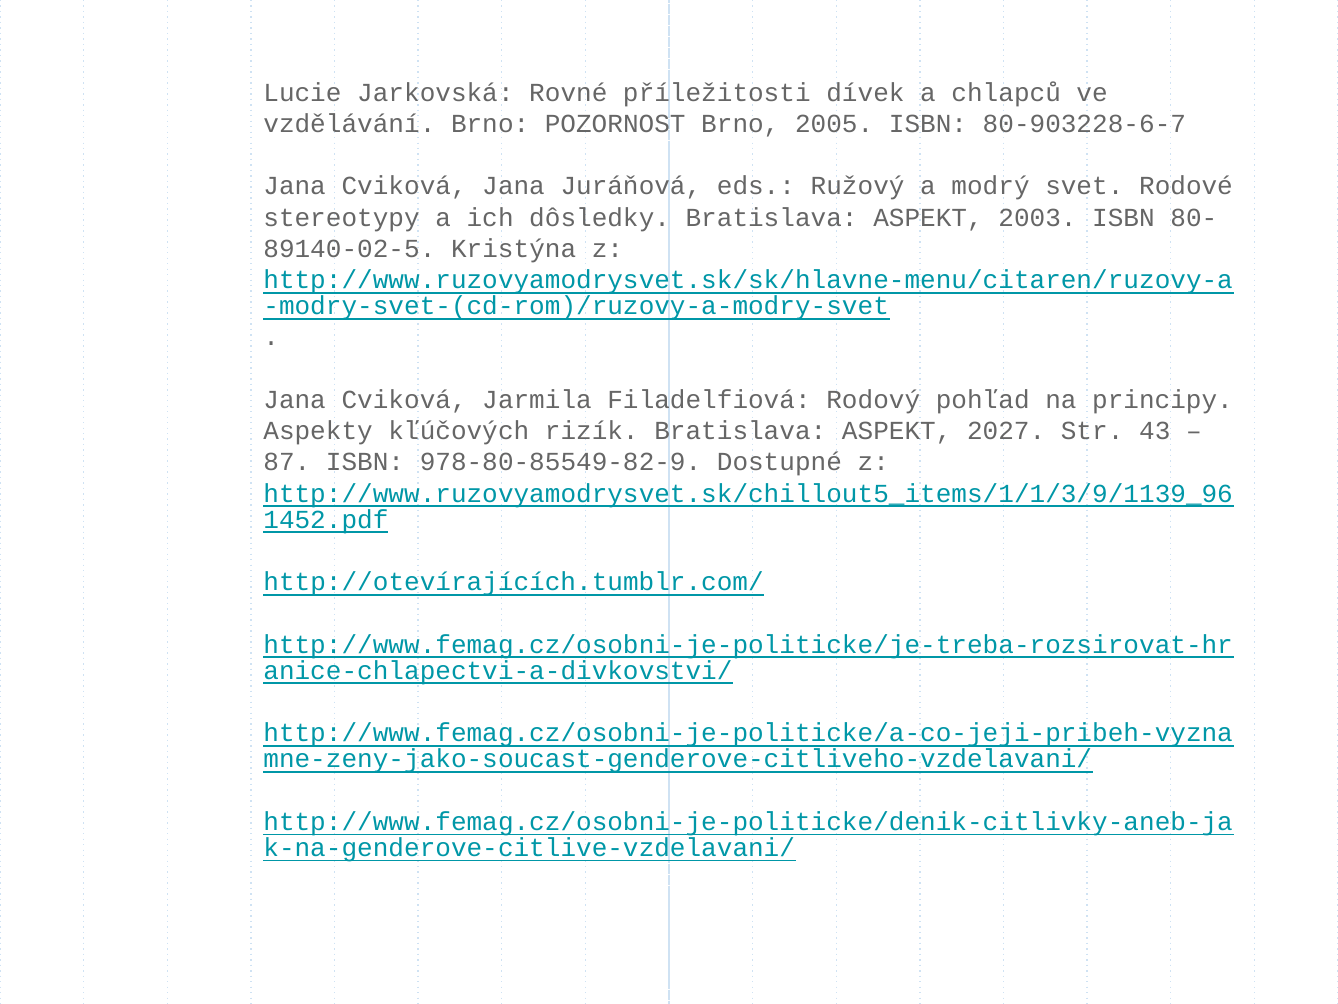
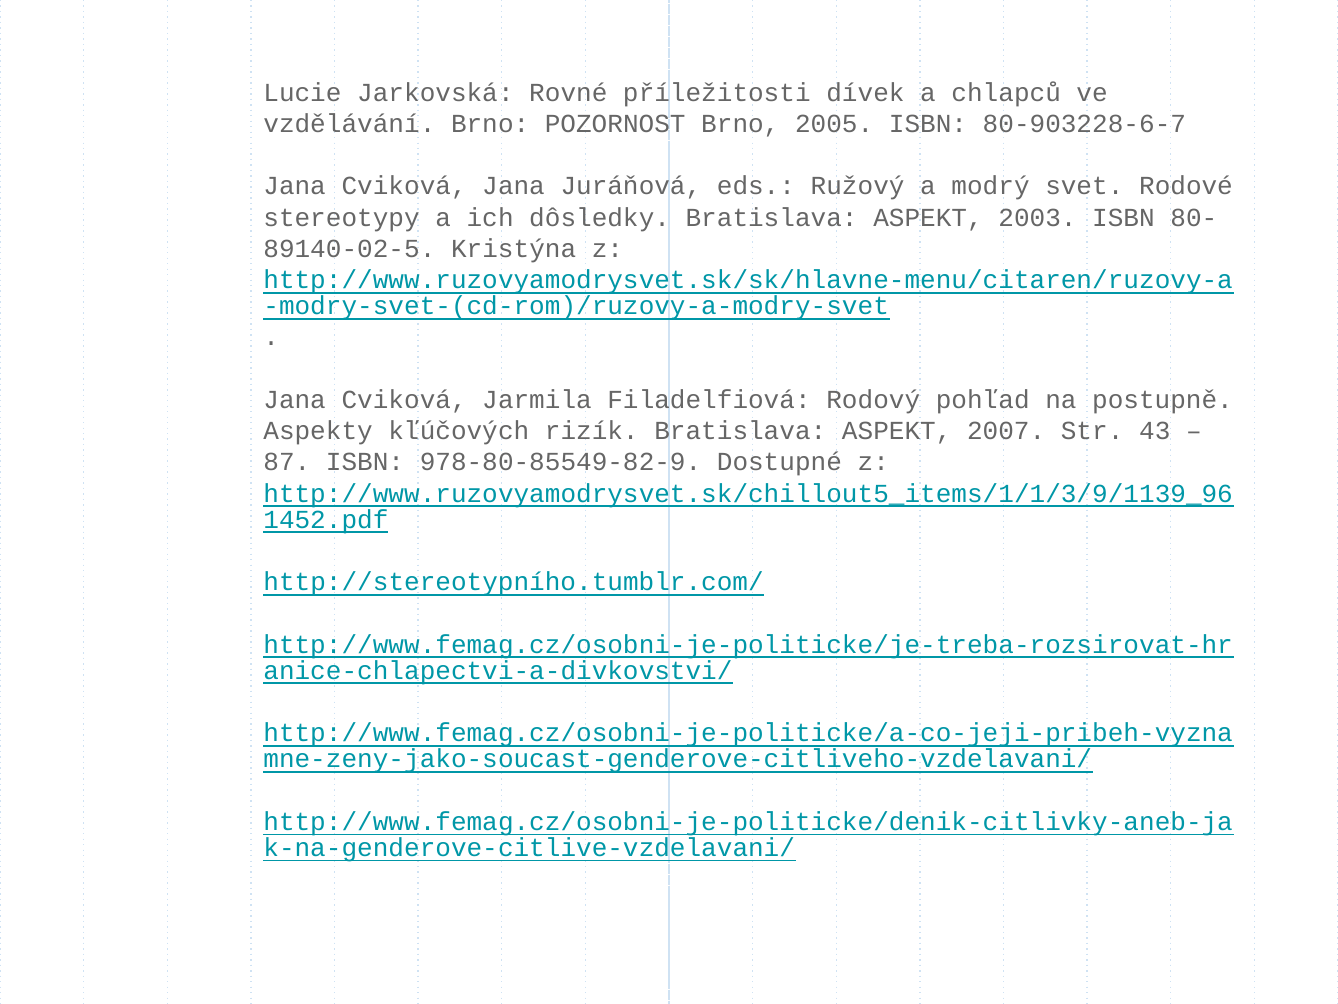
principy: principy -> postupně (1163, 400)
2027: 2027 -> 2007 (1006, 431)
http://otevírajících.tumblr.com/: http://otevírajících.tumblr.com/ -> http://stereotypního.tumblr.com/ (514, 582)
